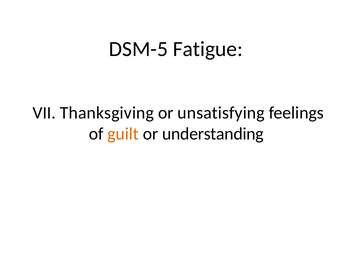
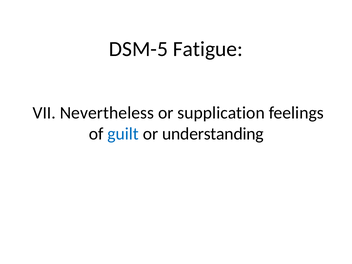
Thanksgiving: Thanksgiving -> Nevertheless (107, 113)
unsatisfying: unsatisfying -> supplication (221, 113)
guilt colour: orange -> blue (123, 134)
